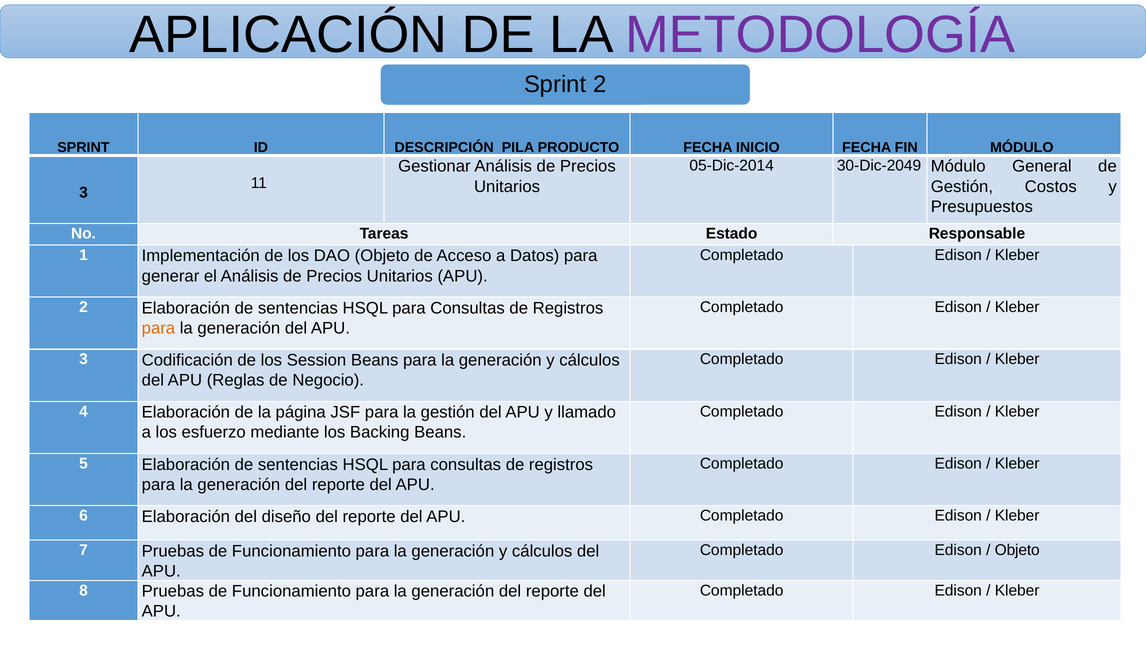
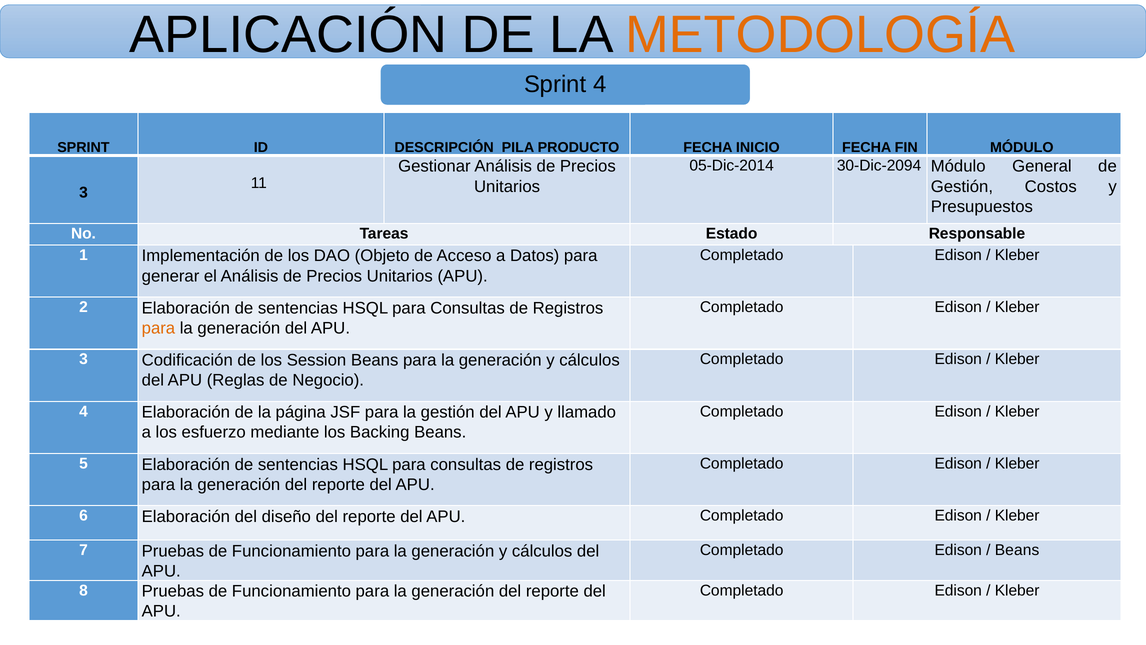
METODOLOGÍA colour: purple -> orange (820, 35)
Sprint 2: 2 -> 4 (600, 84)
30-Dic-2049: 30-Dic-2049 -> 30-Dic-2094 (879, 165)
Objeto: Objeto -> Beans (1017, 550)
